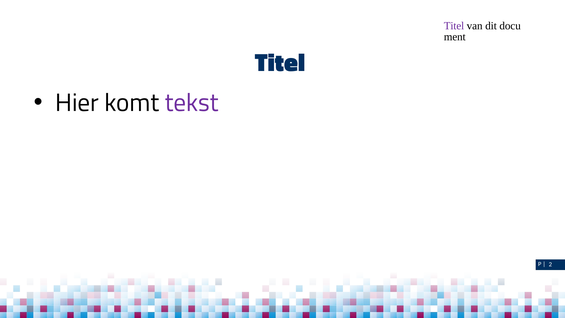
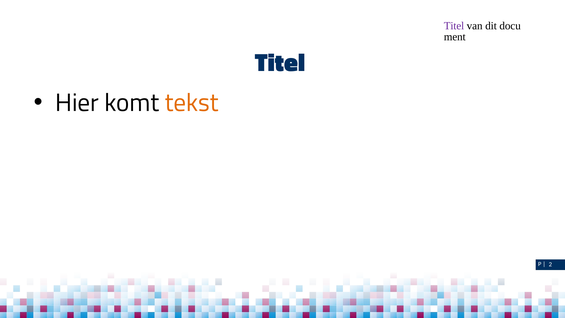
tekst colour: purple -> orange (192, 103)
